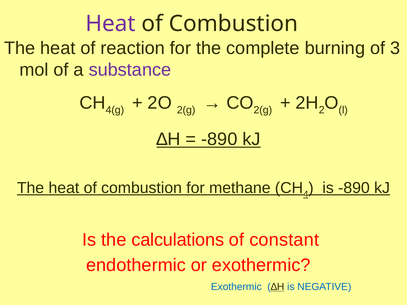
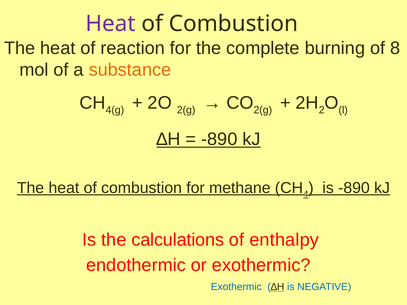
3: 3 -> 8 (395, 48)
substance colour: purple -> orange (130, 70)
constant: constant -> enthalpy (284, 240)
